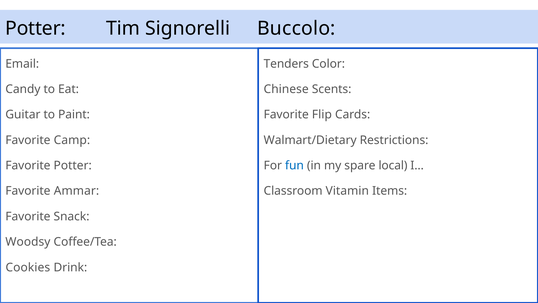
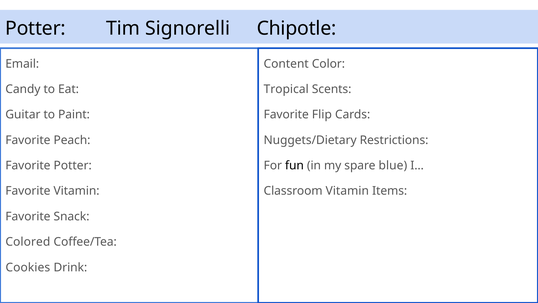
Buccolo: Buccolo -> Chipotle (297, 28)
Tenders: Tenders -> Content (286, 64)
Chinese: Chinese -> Tropical (286, 89)
Camp: Camp -> Peach (72, 140)
Walmart/Dietary: Walmart/Dietary -> Nuggets/Dietary (310, 140)
fun colour: blue -> black (294, 165)
local: local -> blue (393, 165)
Favorite Ammar: Ammar -> Vitamin (77, 191)
Woodsy: Woodsy -> Colored (28, 242)
